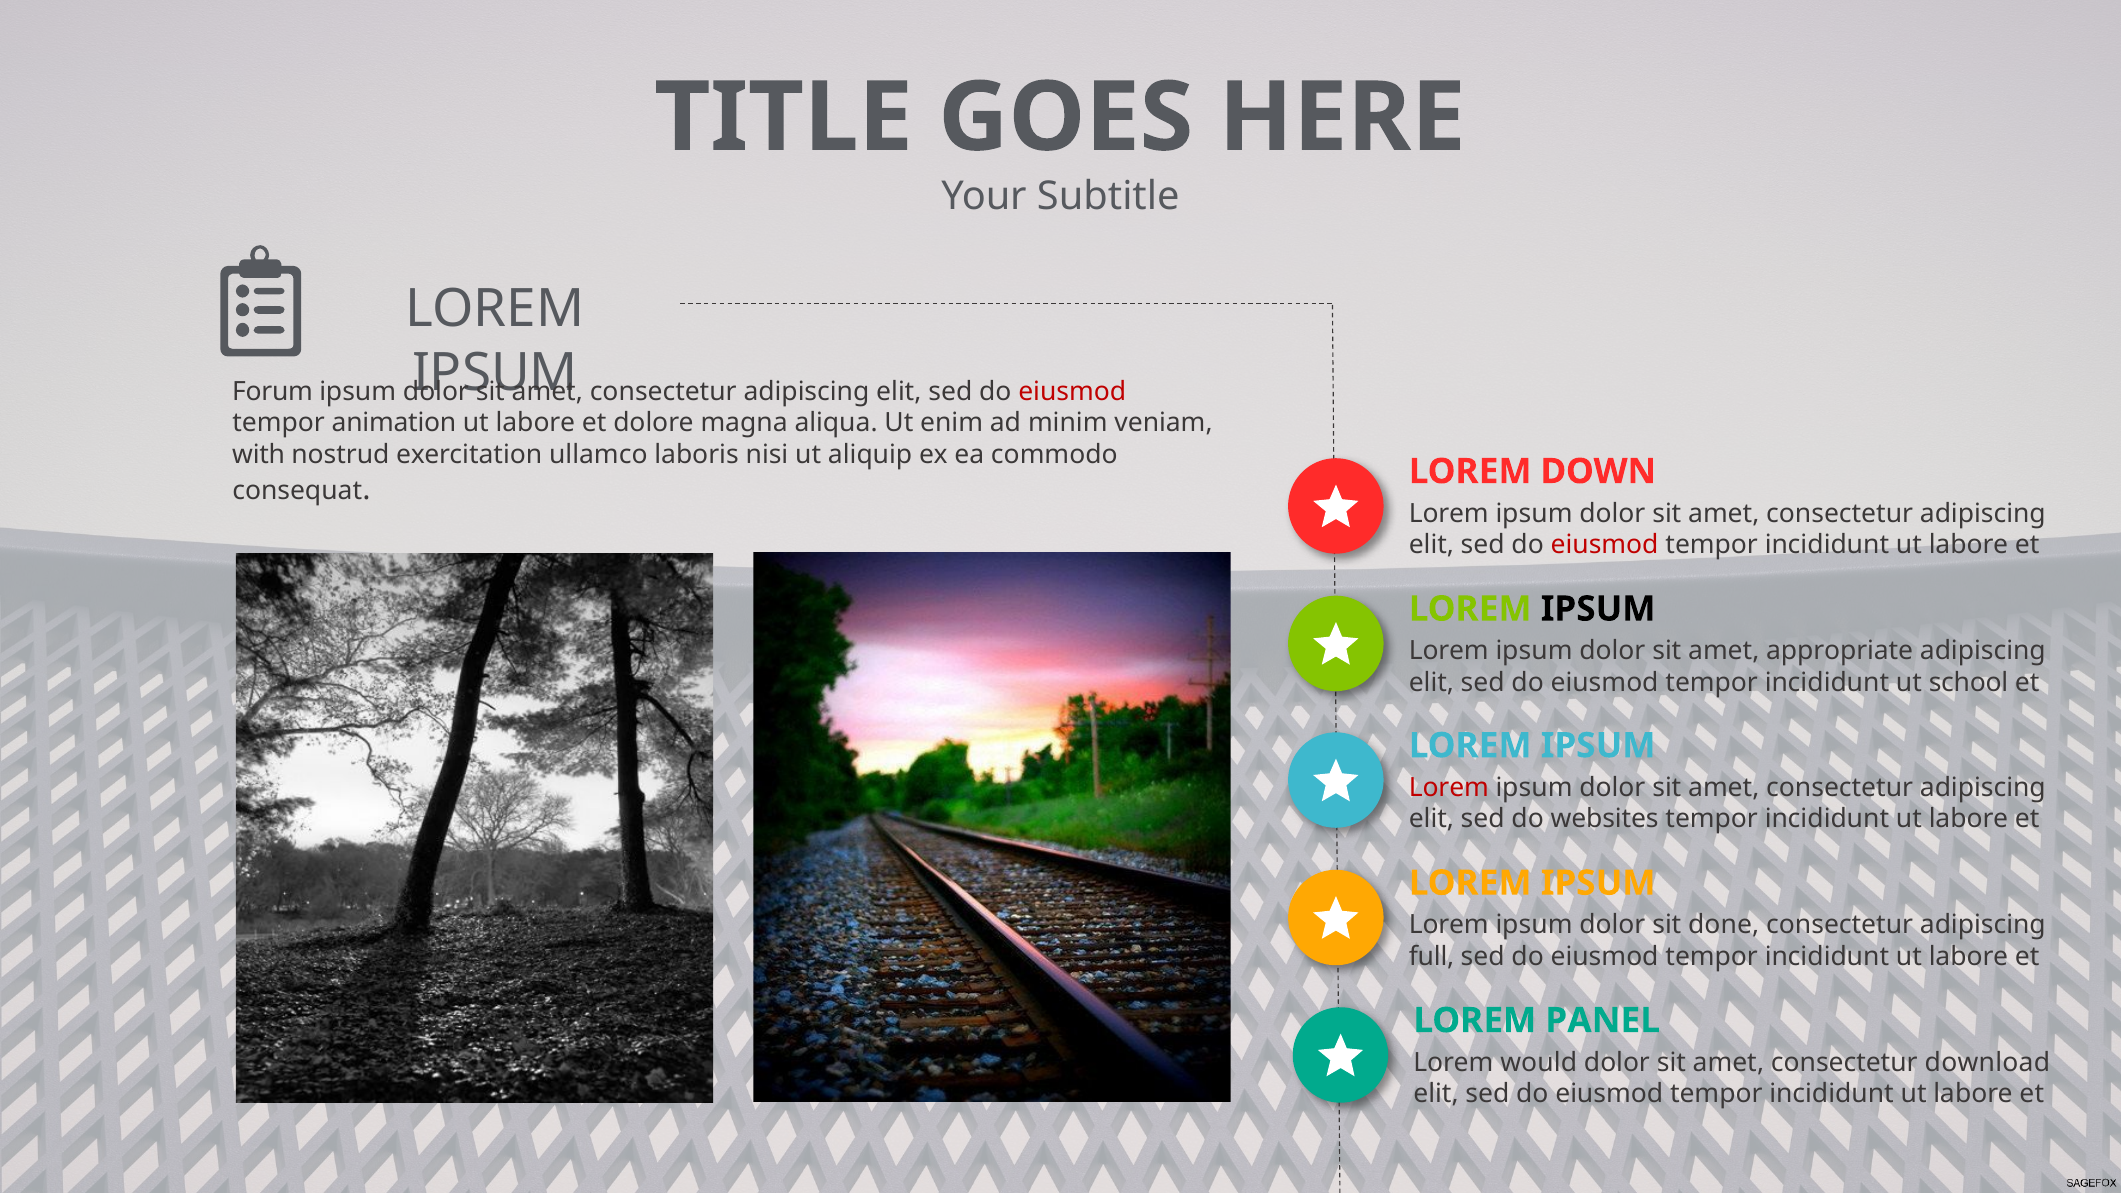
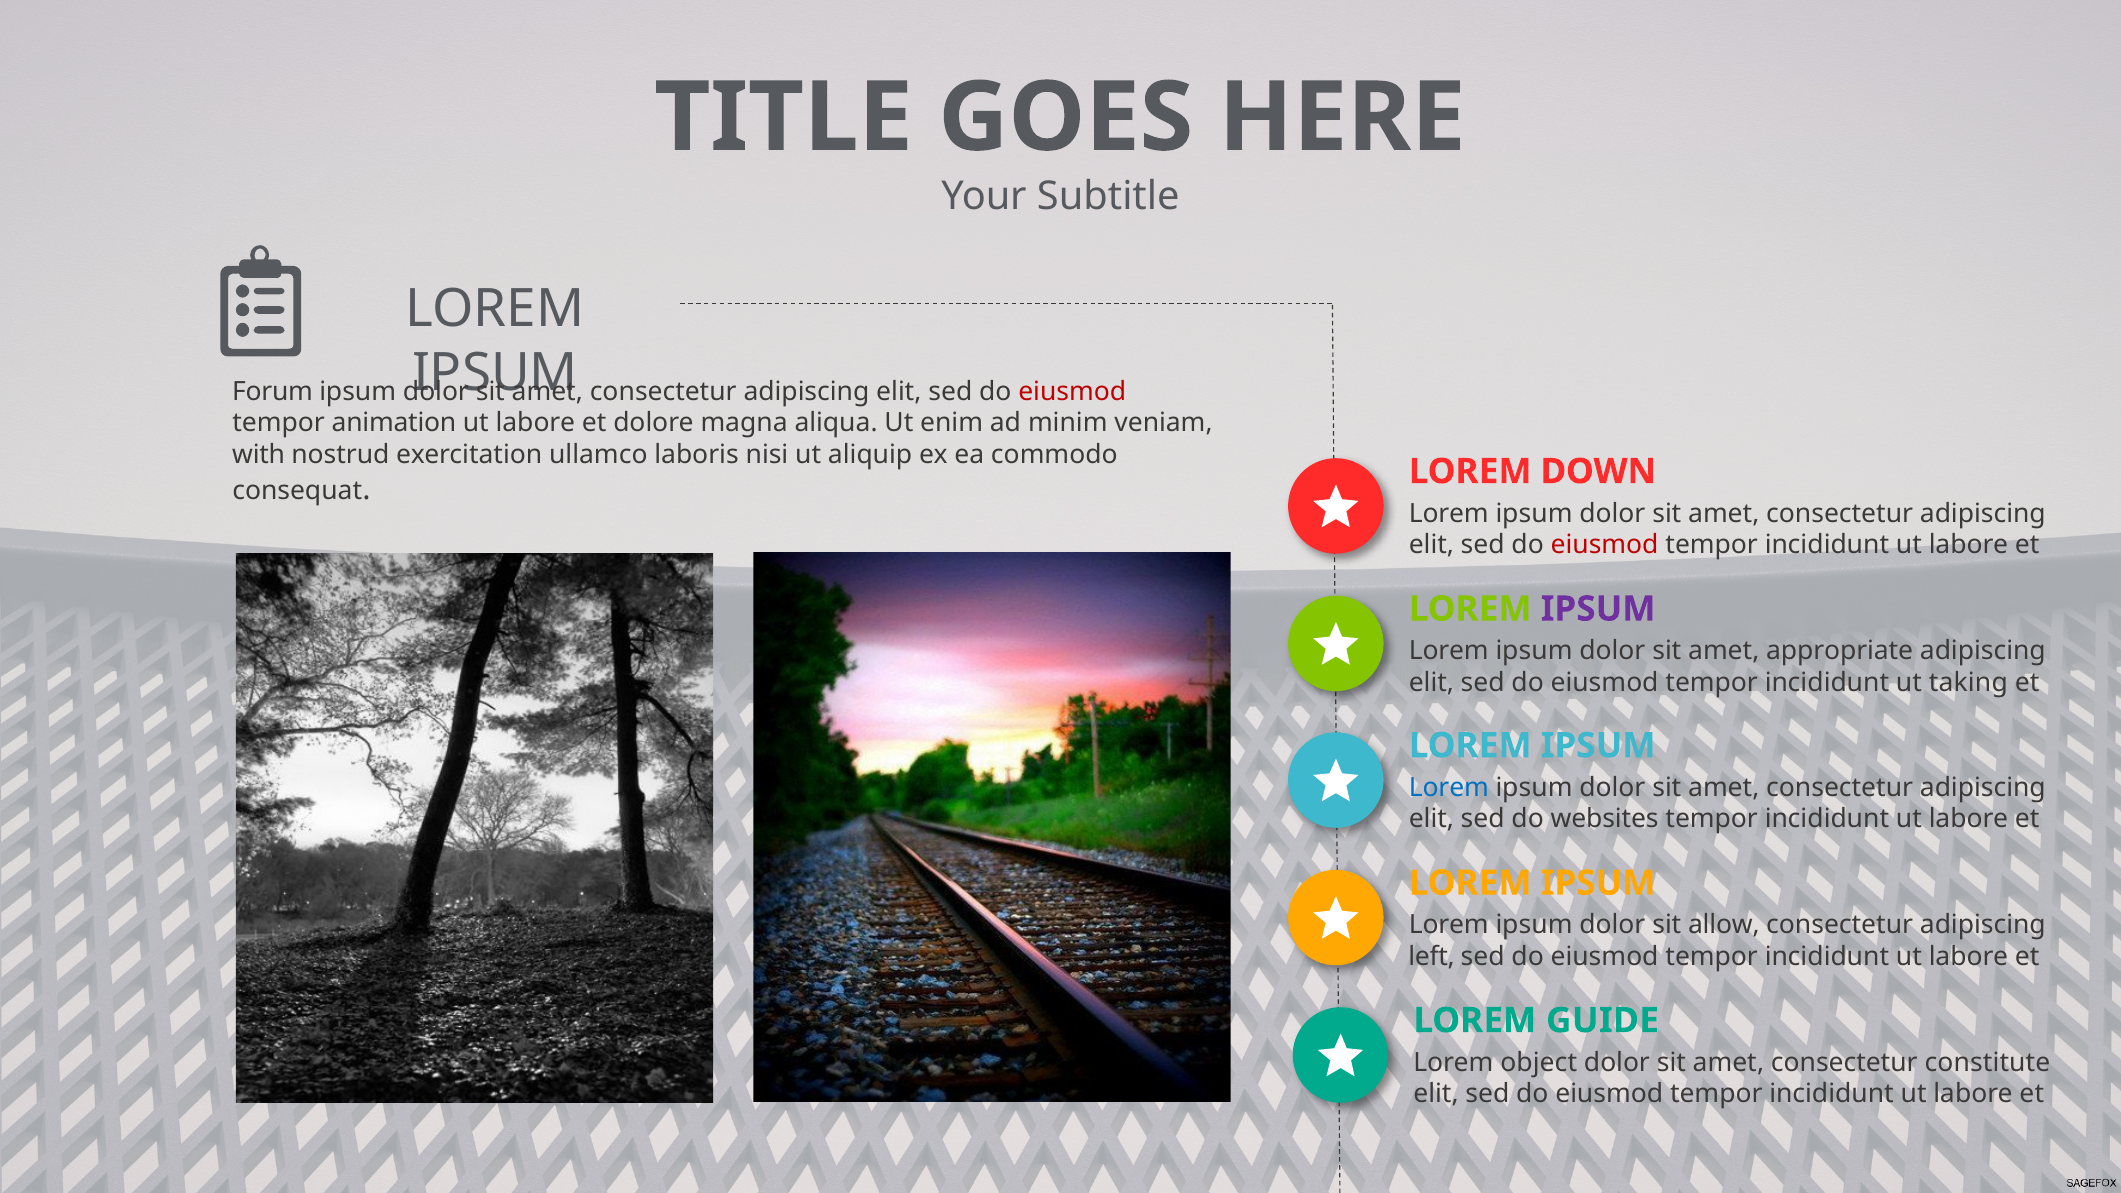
IPSUM colour: black -> purple (1598, 609)
school: school -> taking (1968, 683)
Lorem colour: red -> blue (1449, 787)
done: done -> allow (1724, 925)
full: full -> left (1432, 957)
PANEL: PANEL -> GUIDE (1603, 1021)
would: would -> object (1539, 1062)
download: download -> constitute (1987, 1062)
